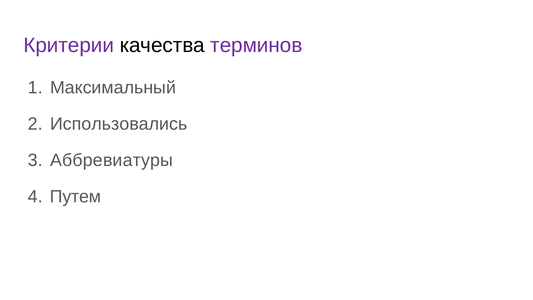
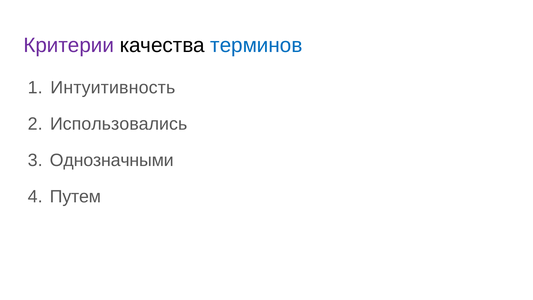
терминов colour: purple -> blue (256, 45)
Максимальный: Максимальный -> Интуитивность (113, 88)
Аббревиатуры: Аббревиатуры -> Однозначными (112, 160)
